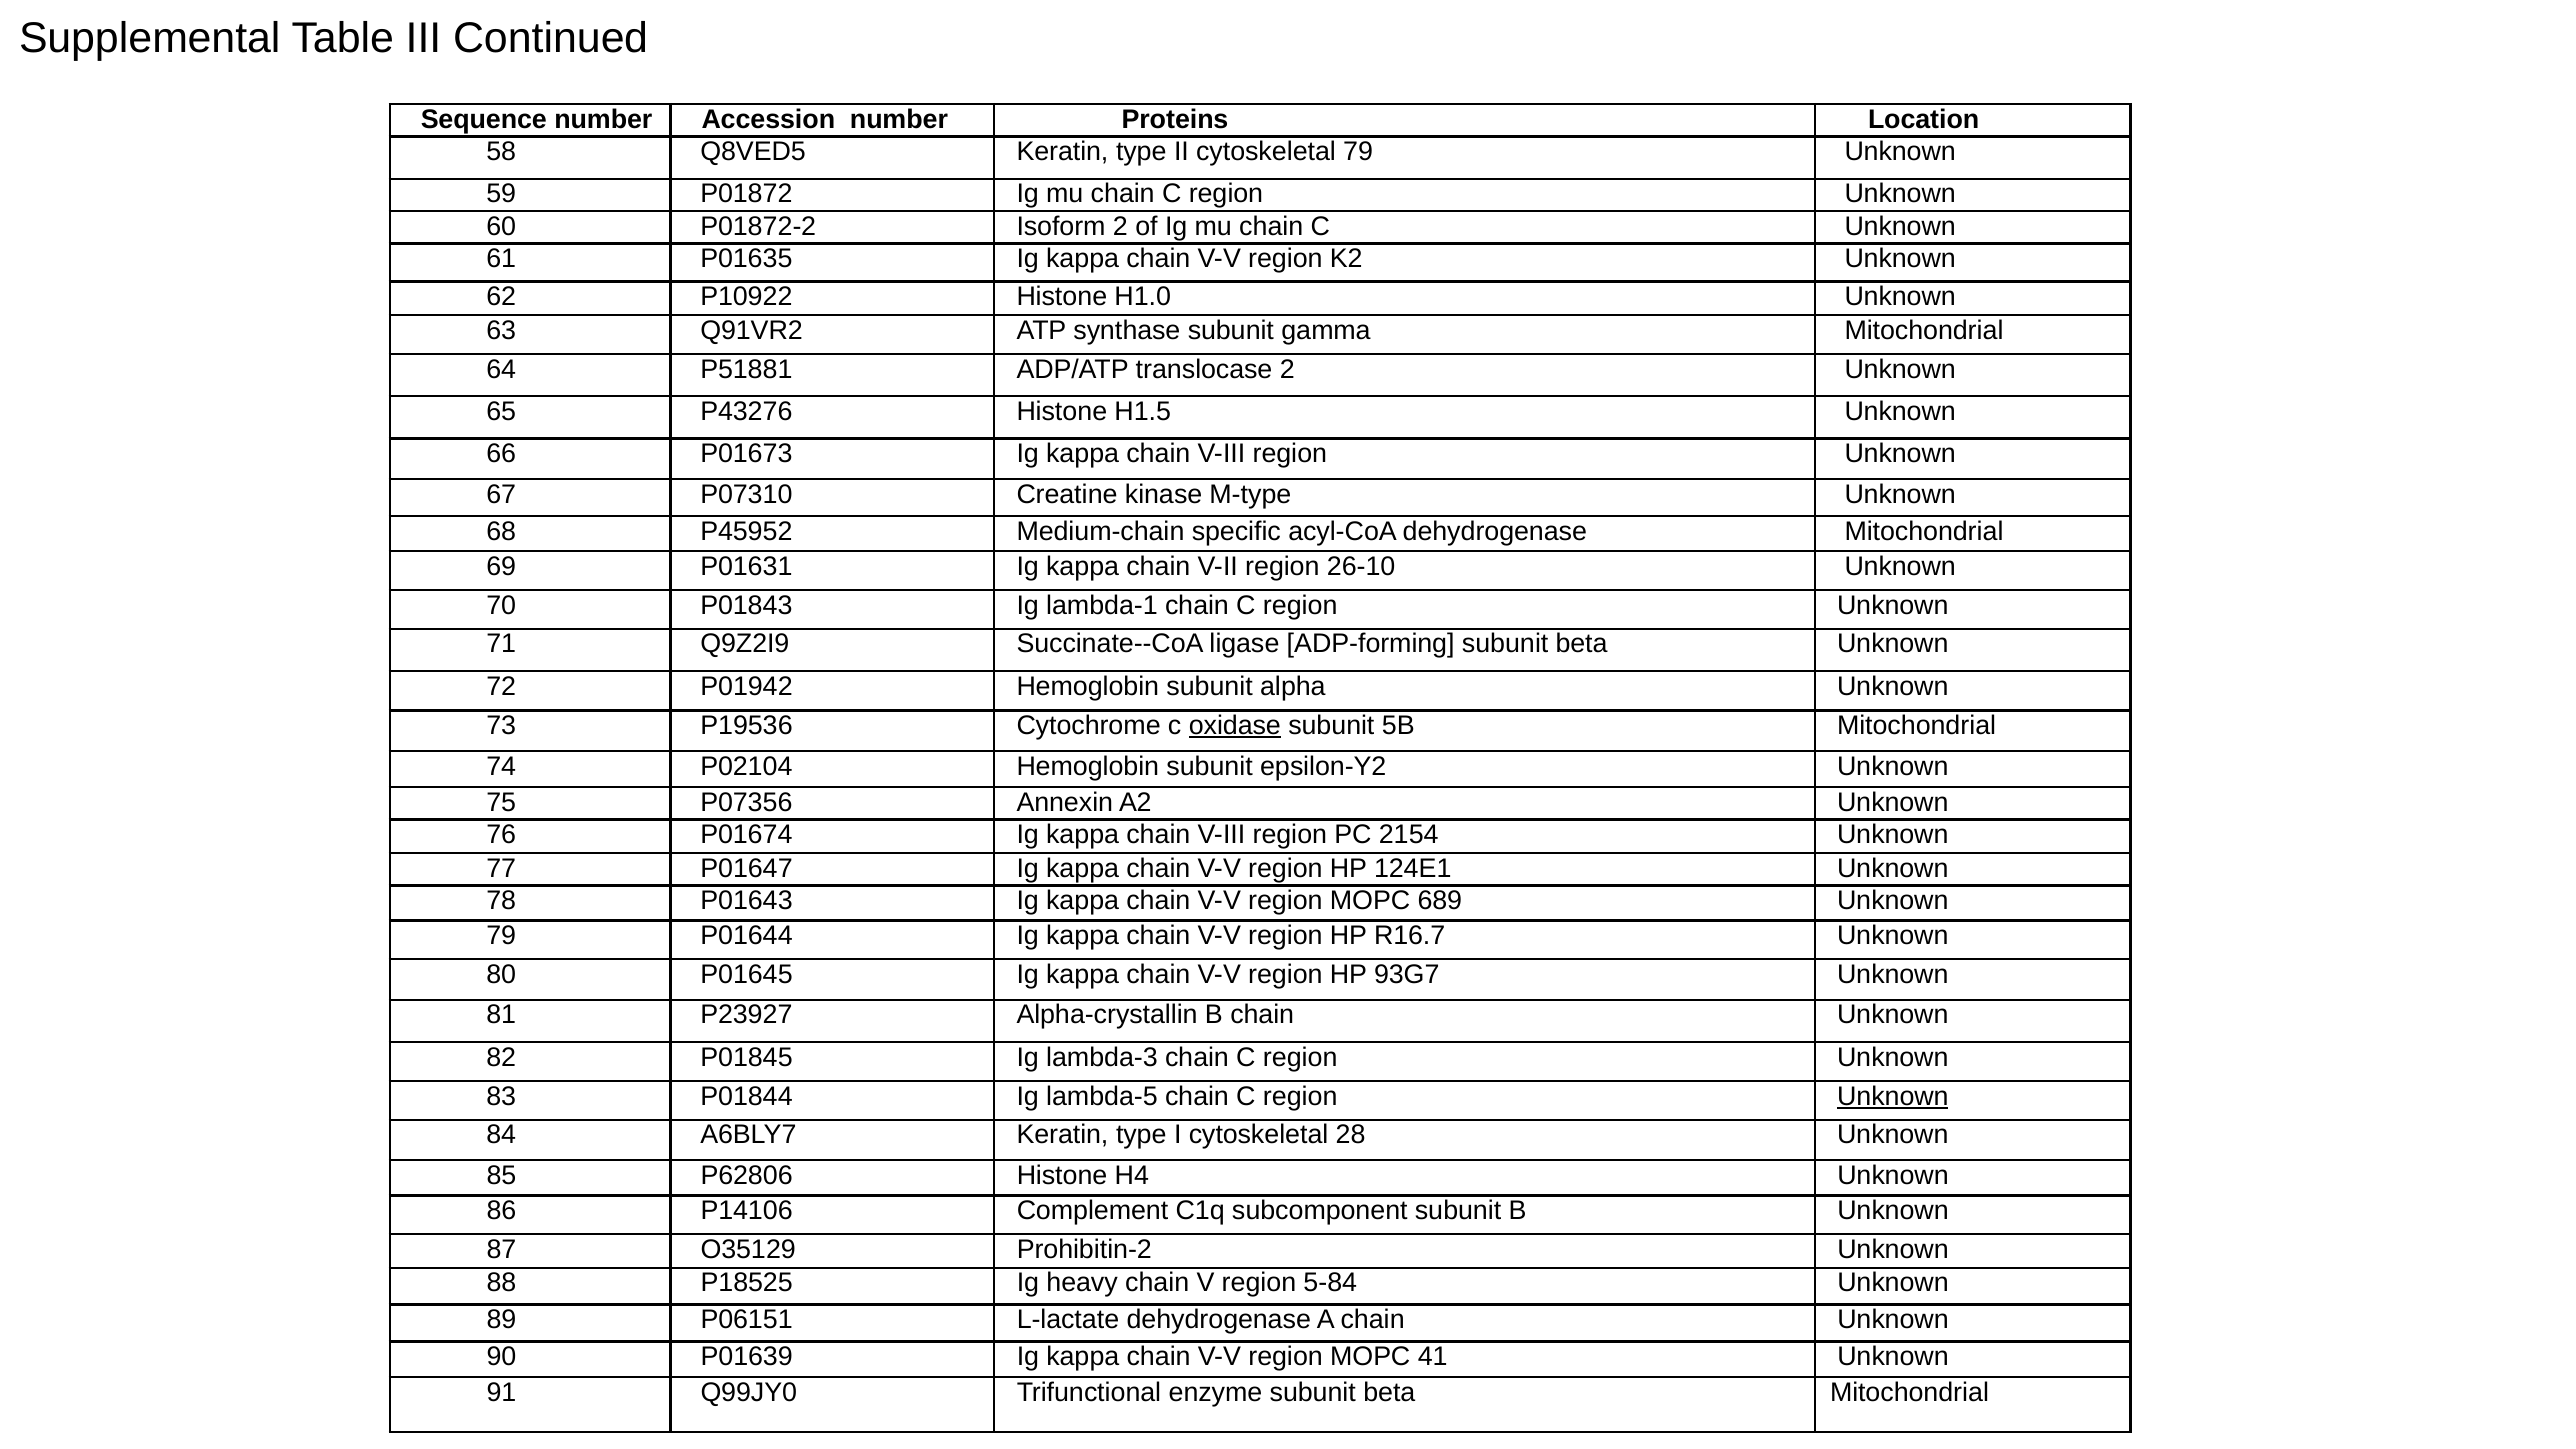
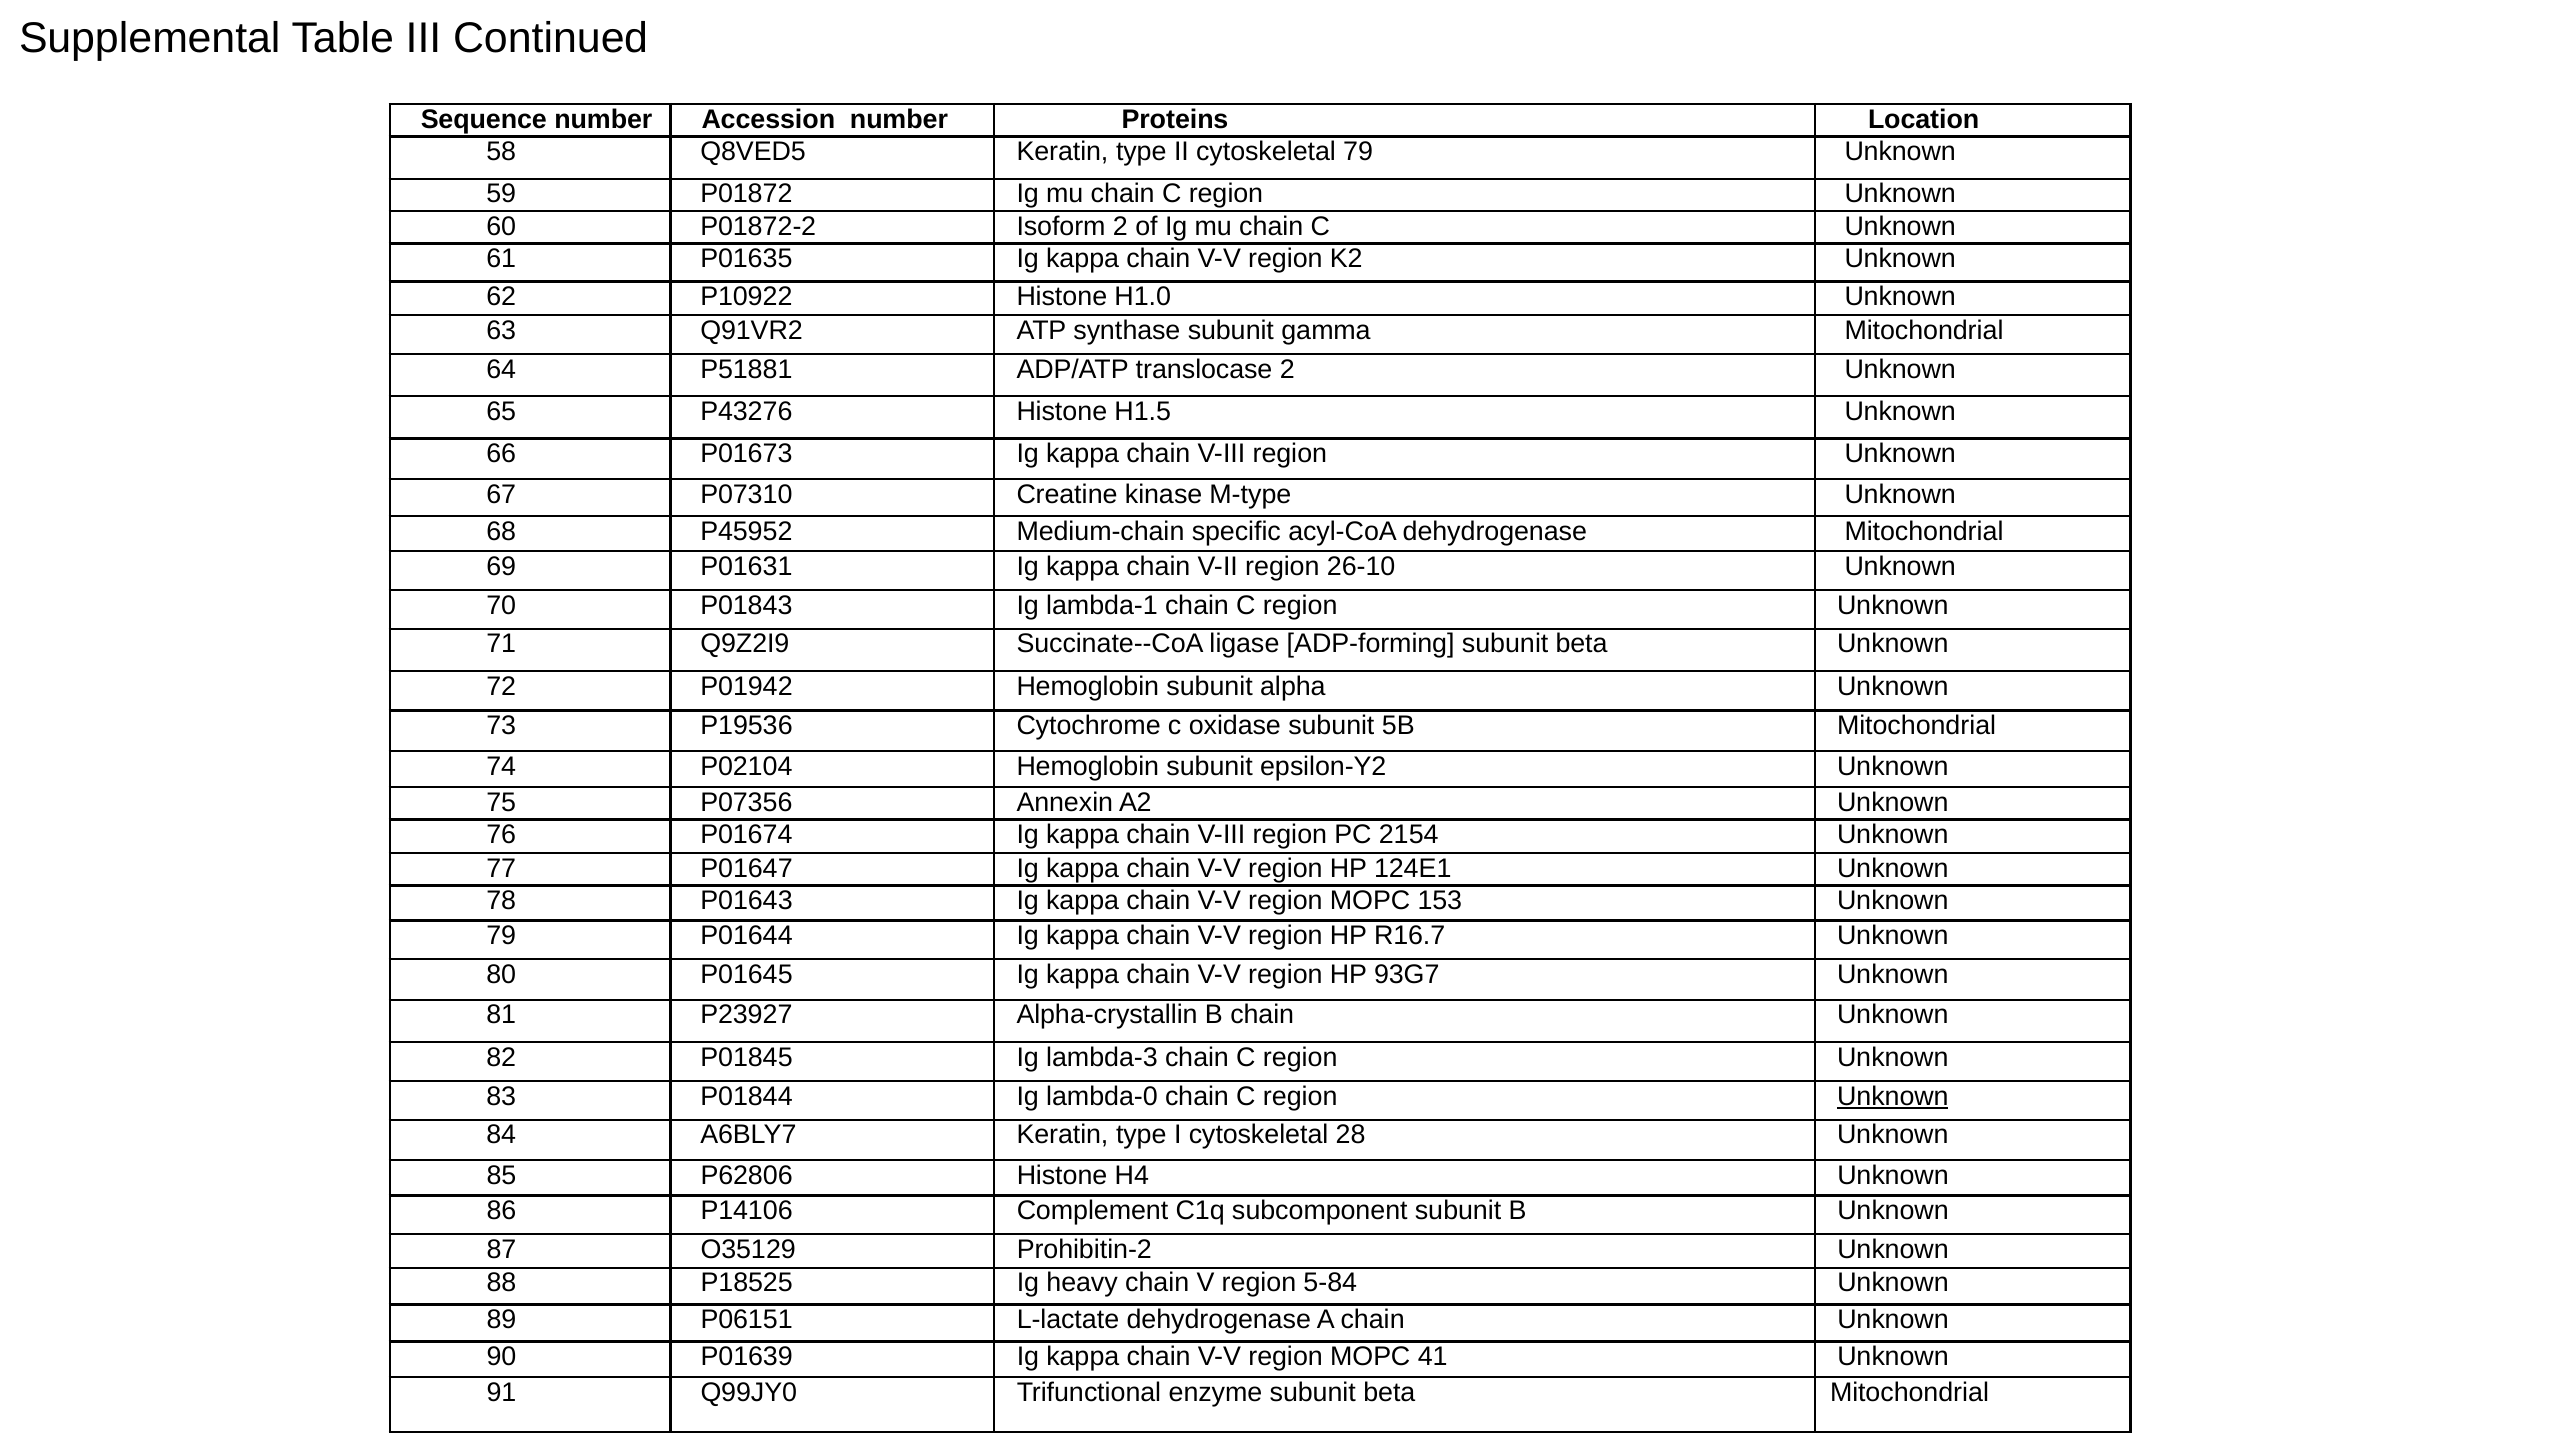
oxidase underline: present -> none (1235, 726)
689: 689 -> 153 (1440, 901)
lambda-5: lambda-5 -> lambda-0 (1102, 1096)
